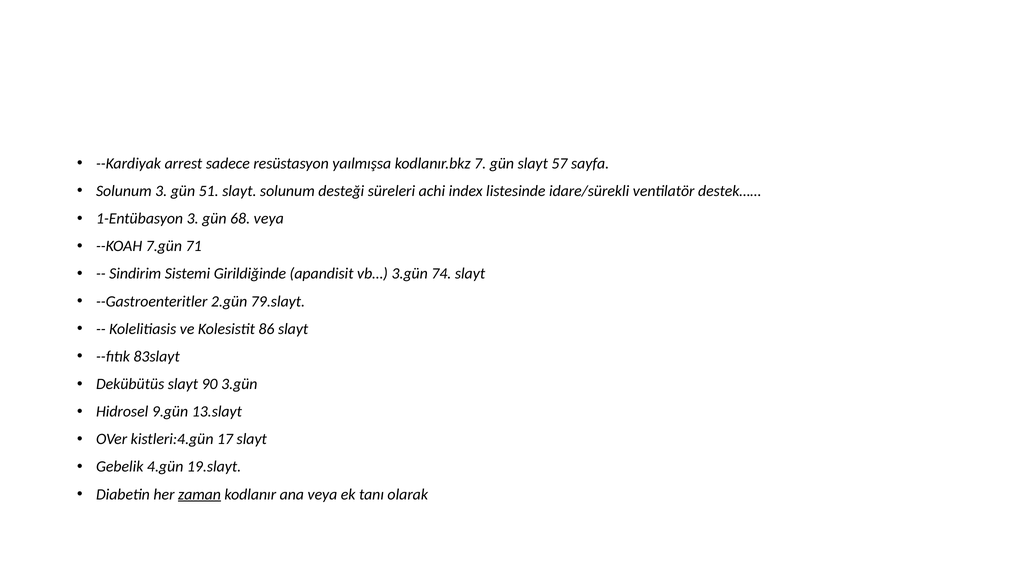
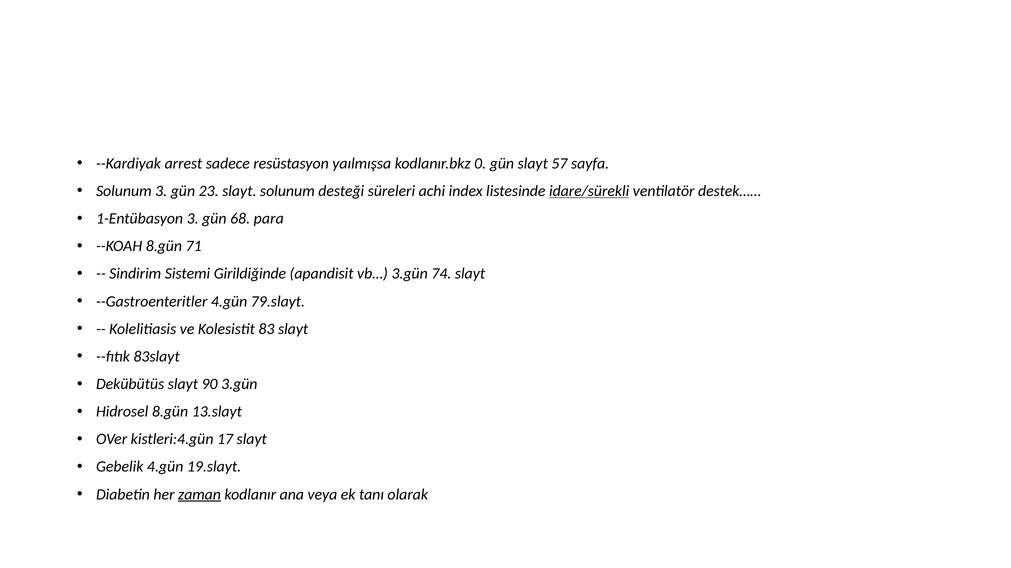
7: 7 -> 0 (480, 164)
51: 51 -> 23 (209, 191)
idare/sürekli underline: none -> present (589, 191)
68 veya: veya -> para (269, 219)
--KOAH 7.gün: 7.gün -> 8.gün (164, 246)
--Gastroenteritler 2.gün: 2.gün -> 4.gün (229, 302)
86: 86 -> 83 (266, 329)
Hidrosel 9.gün: 9.gün -> 8.gün (170, 412)
